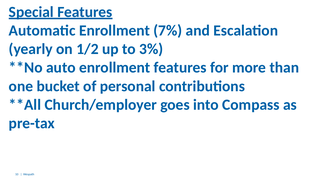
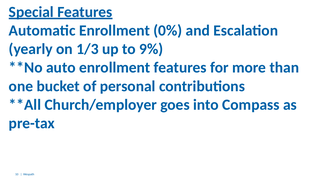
7%: 7% -> 0% (168, 30)
1/2: 1/2 -> 1/3 (87, 49)
3%: 3% -> 9% (151, 49)
